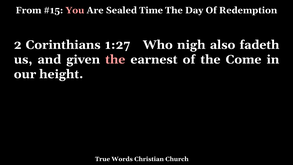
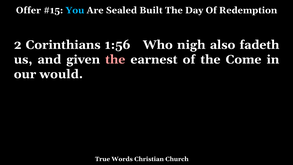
From: From -> Offer (28, 10)
You colour: pink -> light blue (75, 10)
Time: Time -> Built (151, 10)
1:27: 1:27 -> 1:56 (118, 45)
height: height -> would (61, 74)
